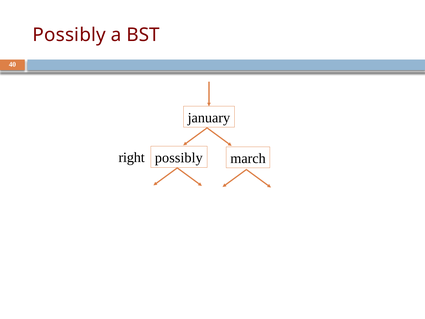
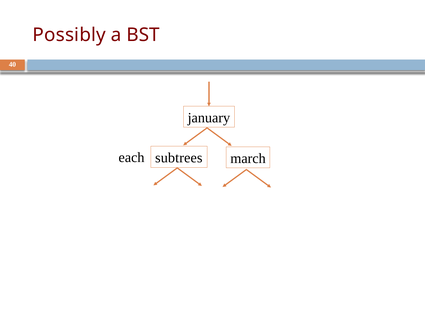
right: right -> each (132, 157)
possibly: possibly -> subtrees (179, 158)
